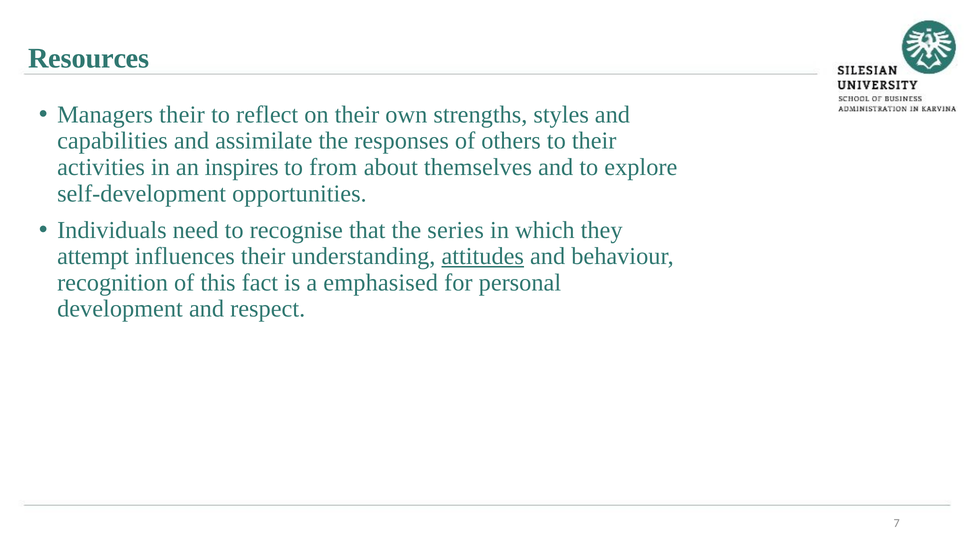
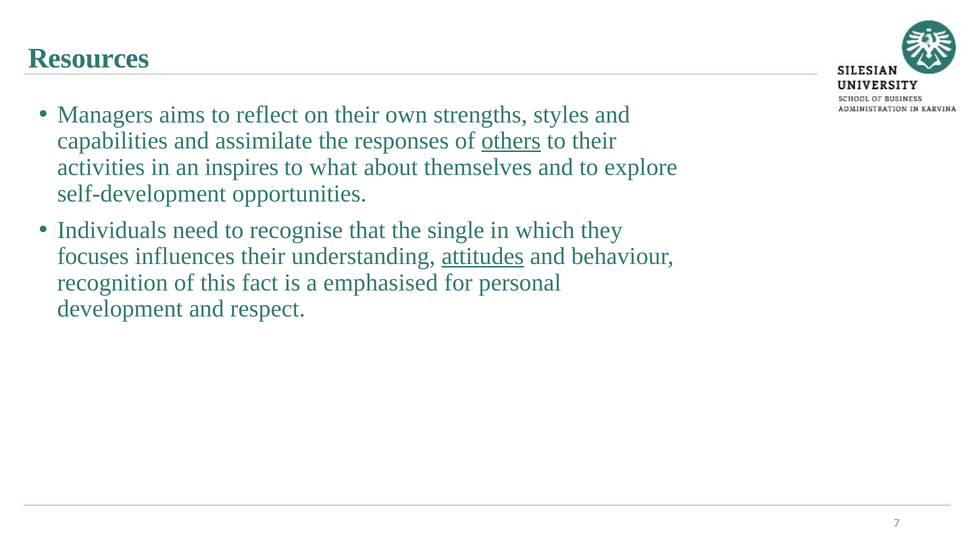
Managers their: their -> aims (182, 115)
others underline: none -> present (511, 141)
from: from -> what (333, 167)
series: series -> single (456, 230)
attempt: attempt -> focuses (93, 256)
